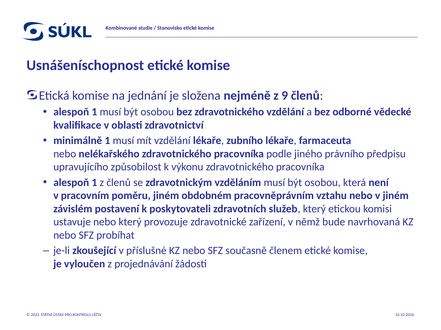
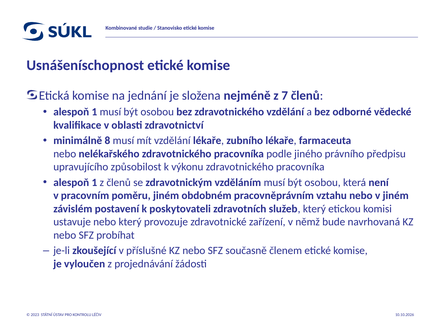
9: 9 -> 7 (285, 96)
minimálně 1: 1 -> 8 (107, 141)
